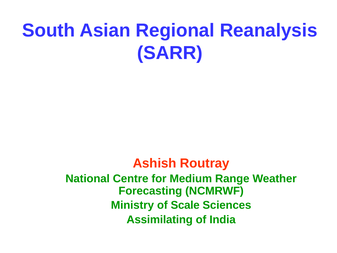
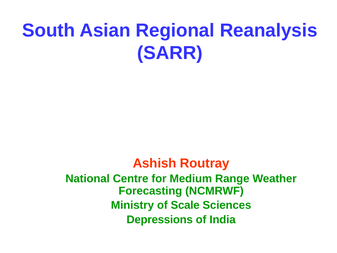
Assimilating: Assimilating -> Depressions (160, 219)
